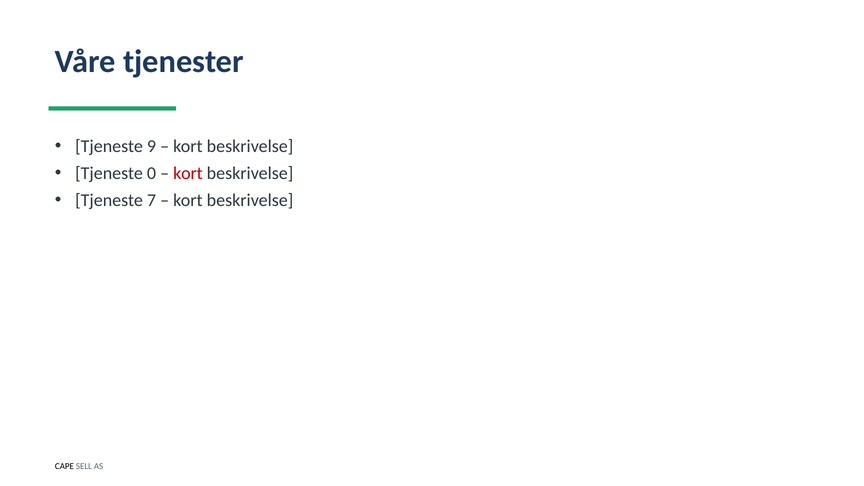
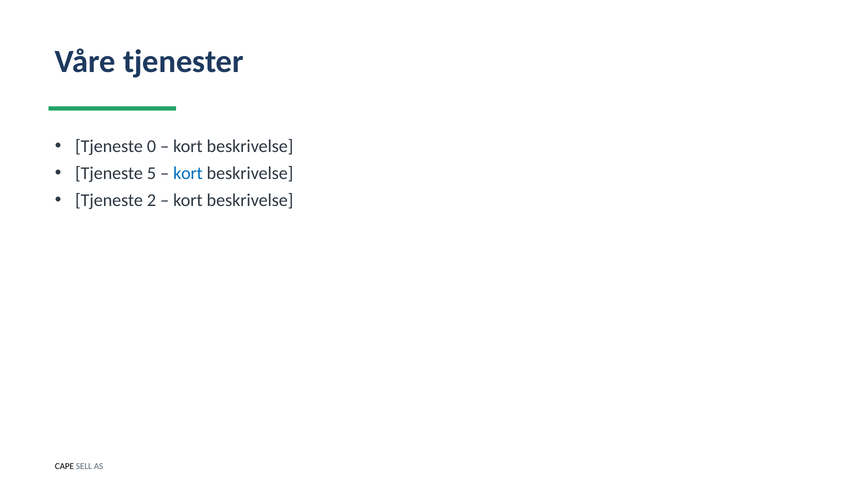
9: 9 -> 0 (151, 146)
0: 0 -> 5 (151, 173)
kort colour: red -> blue (188, 173)
7: 7 -> 2 (151, 200)
